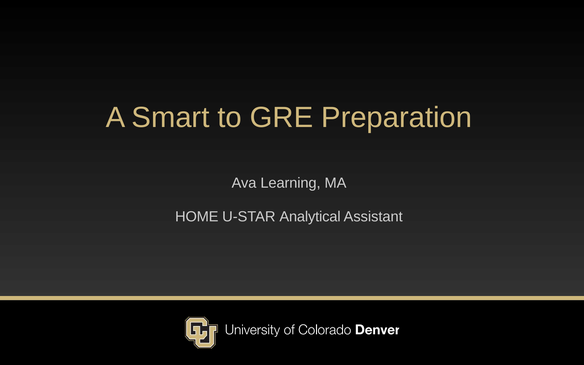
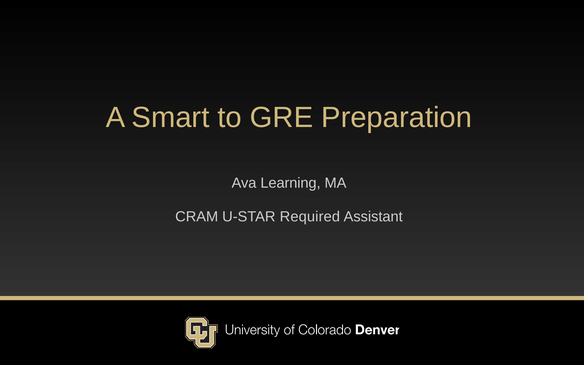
HOME: HOME -> CRAM (197, 217)
Analytical: Analytical -> Required (310, 217)
